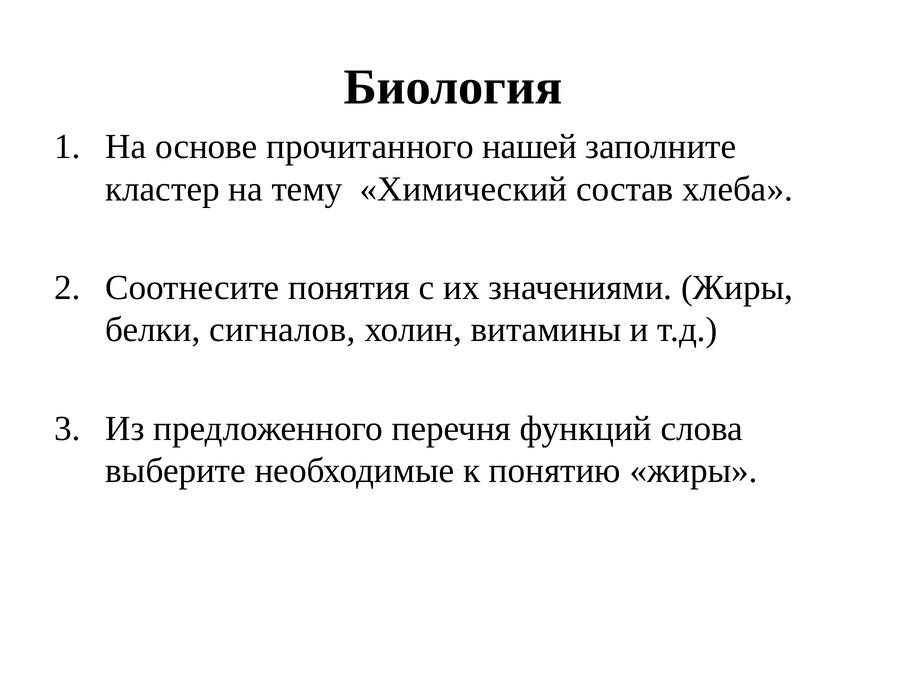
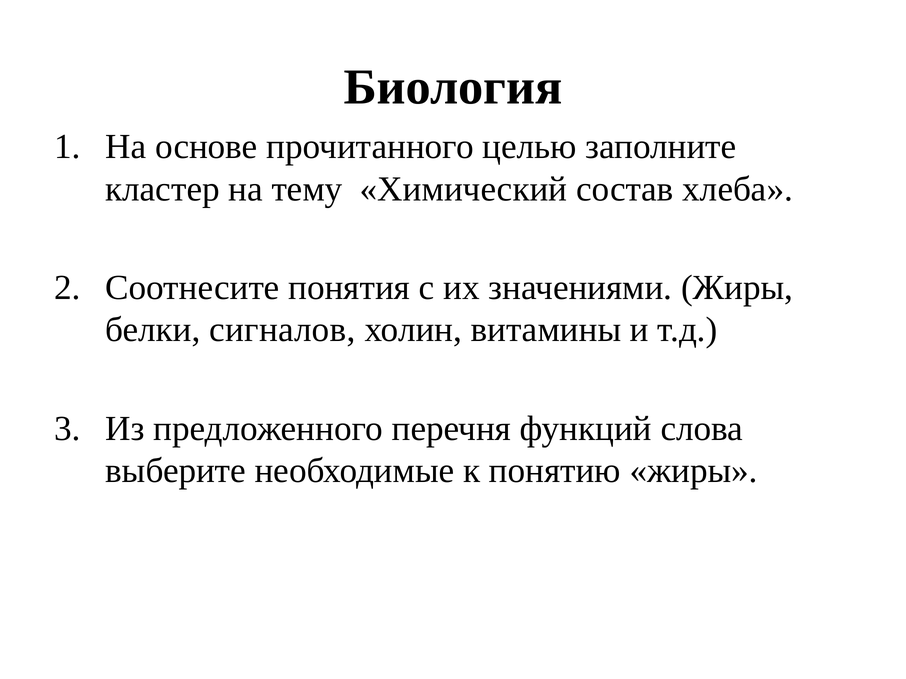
нашей: нашей -> целью (529, 147)
